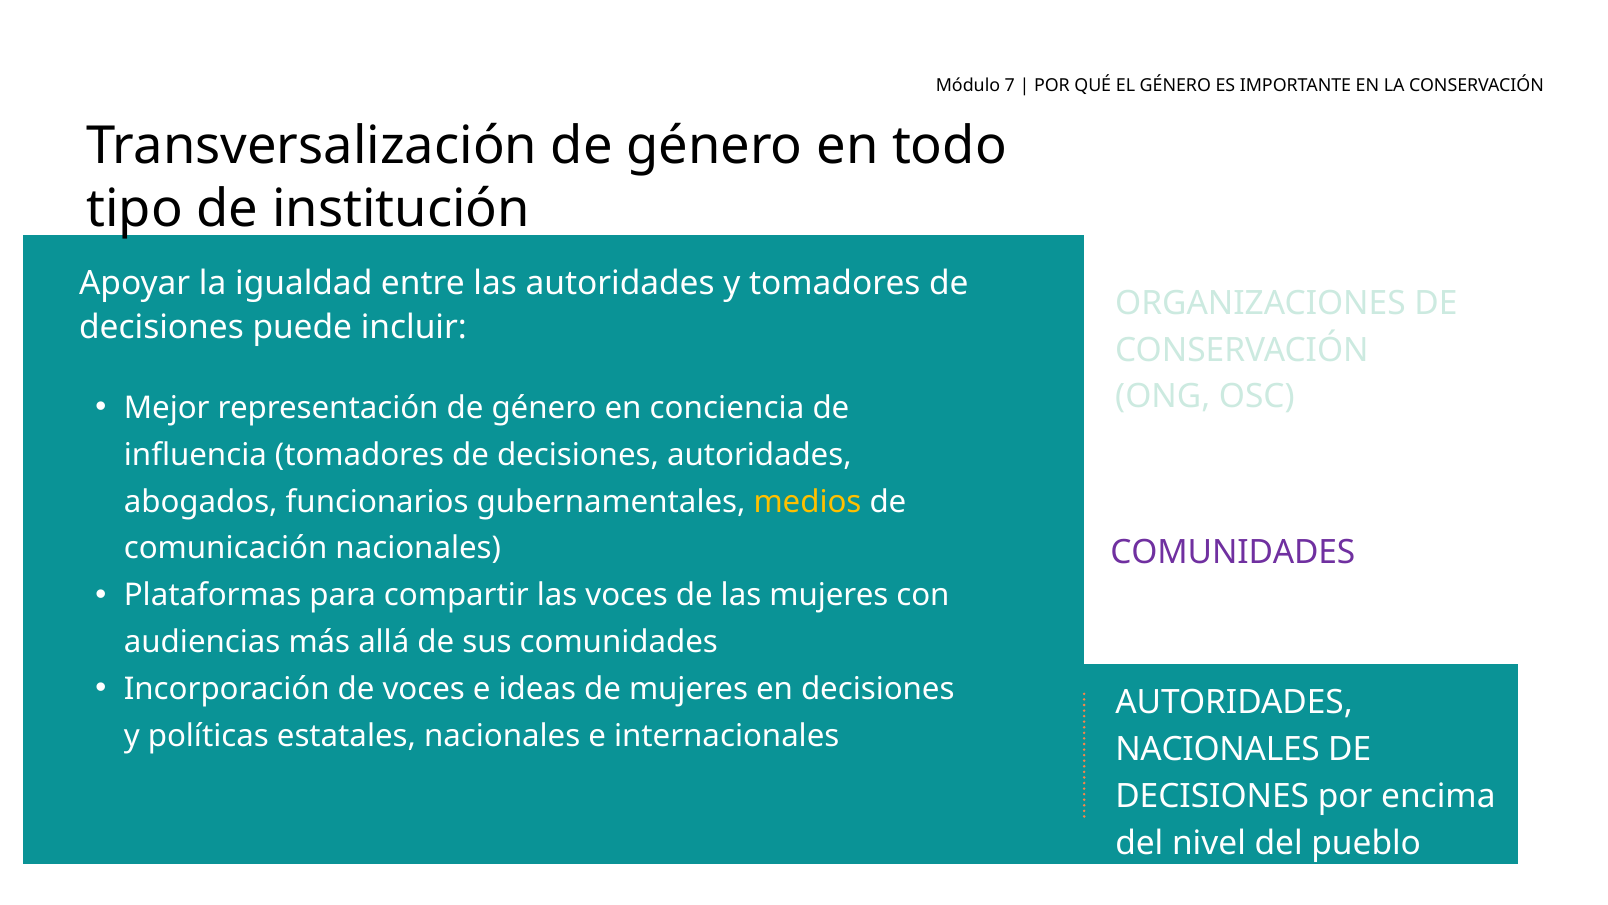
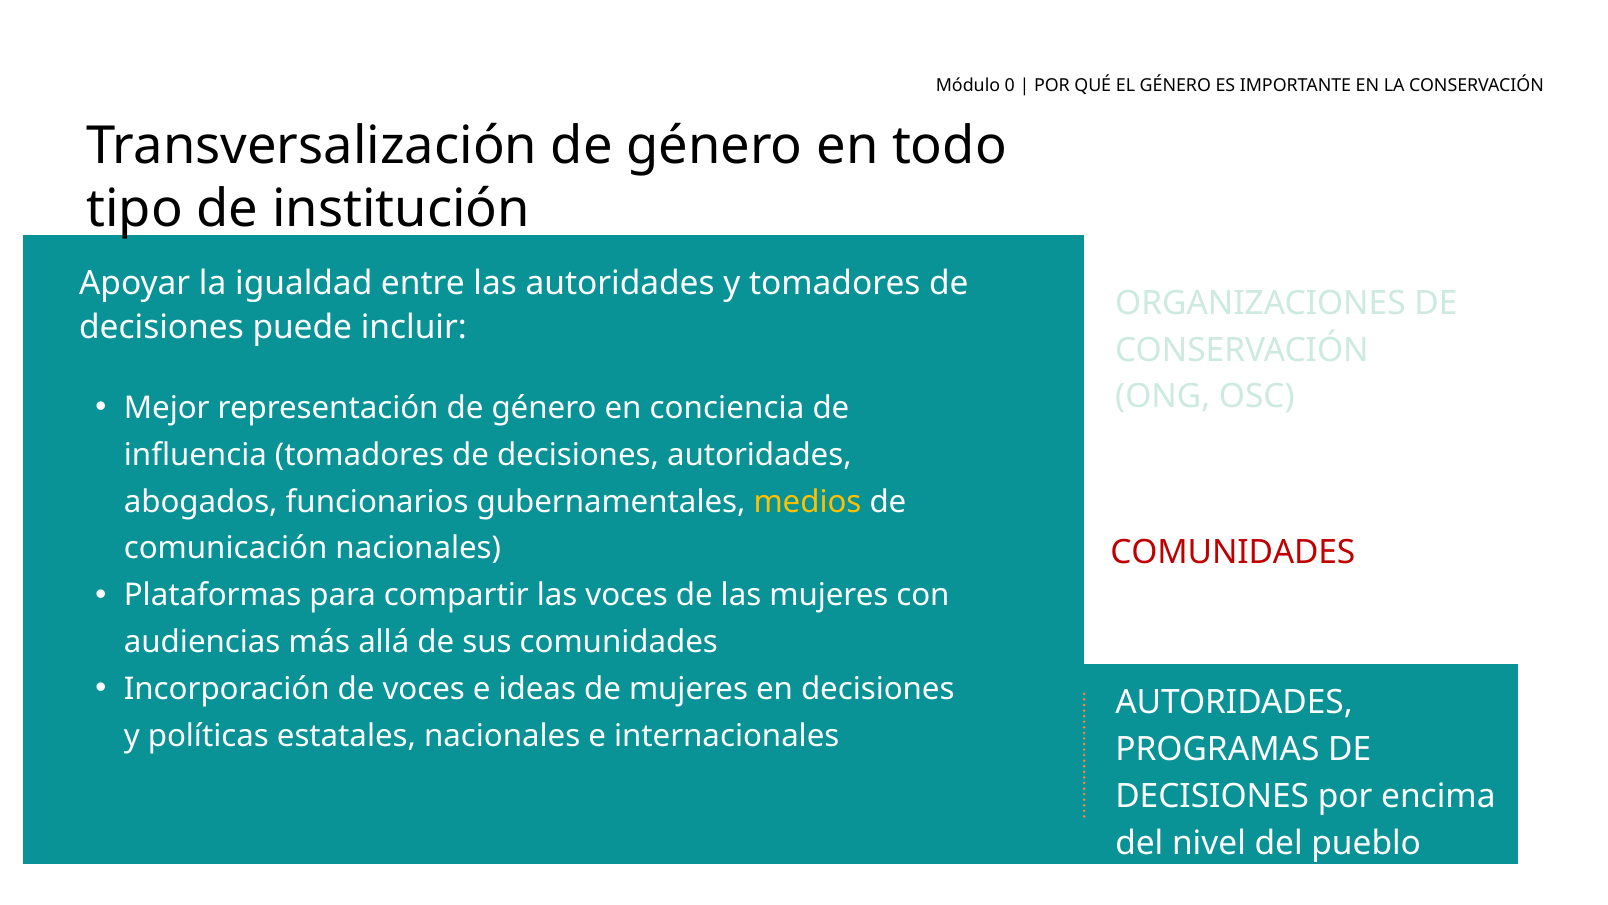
7: 7 -> 0 (1010, 86)
COMUNIDADES colour: purple -> red (1233, 552)
NACIONALES: NACIONALES -> PROGRAMAS (1217, 749)
